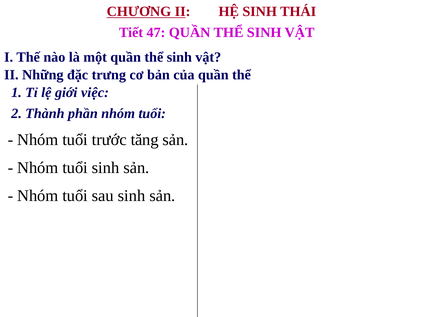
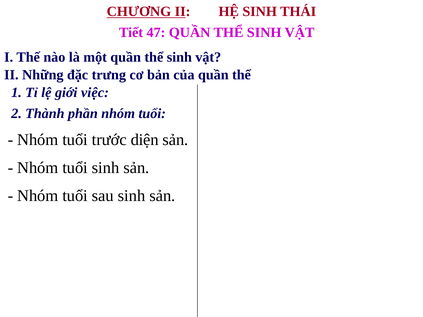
tăng: tăng -> diện (145, 140)
